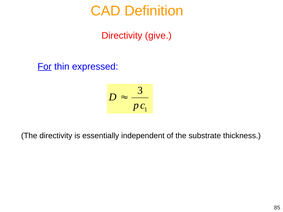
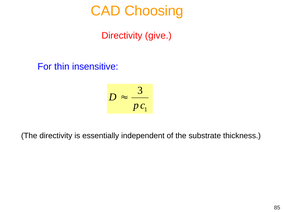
Definition: Definition -> Choosing (154, 11)
For underline: present -> none (45, 67)
expressed: expressed -> insensitive (95, 67)
